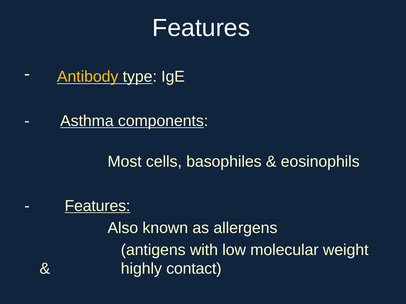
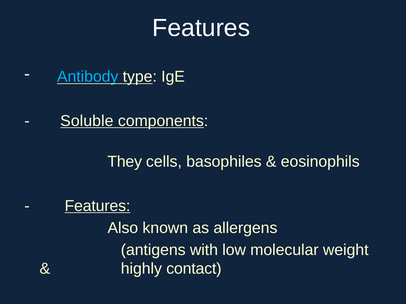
Antibody colour: yellow -> light blue (88, 77)
Asthma: Asthma -> Soluble (87, 121)
Most: Most -> They (125, 162)
